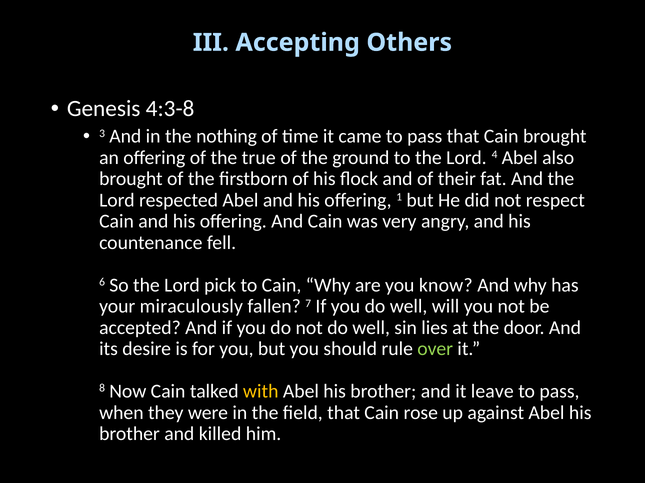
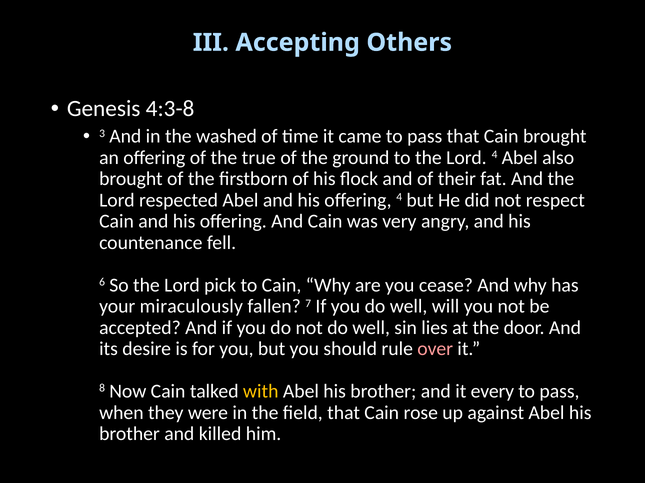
nothing: nothing -> washed (227, 137)
offering 1: 1 -> 4 (399, 197)
know: know -> cease (446, 286)
over colour: light green -> pink (435, 349)
leave: leave -> every (492, 392)
